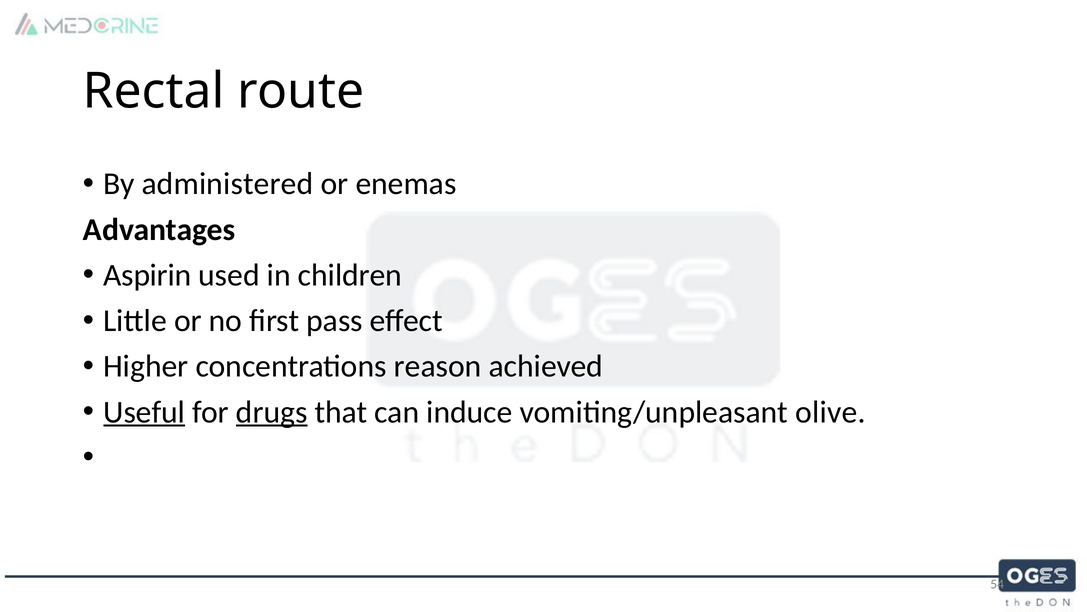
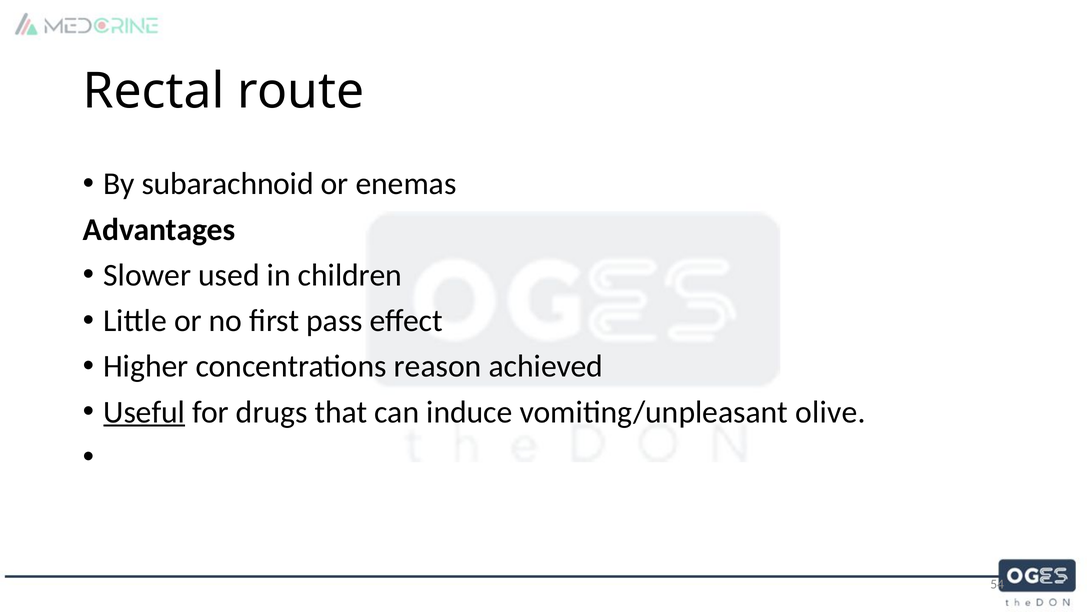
administered: administered -> subarachnoid (228, 184)
Aspirin: Aspirin -> Slower (147, 275)
drugs underline: present -> none (272, 412)
